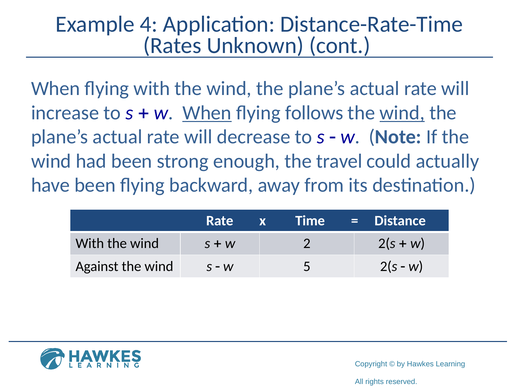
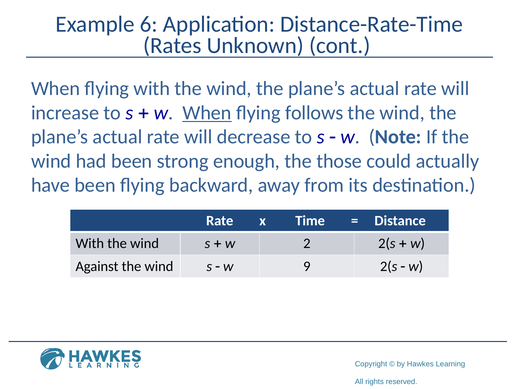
4: 4 -> 6 (149, 24)
wind underline: present -> none (402, 113)
travel: travel -> those (339, 161)
5: 5 -> 9 (307, 267)
